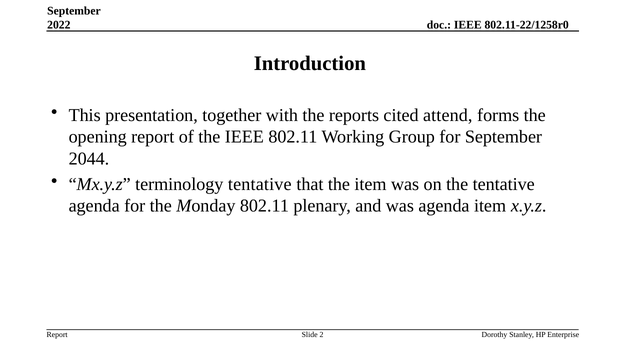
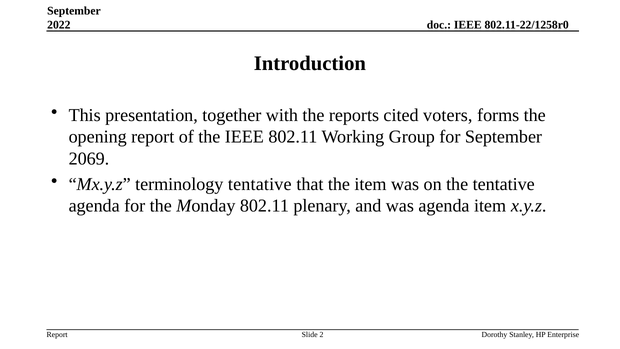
attend: attend -> voters (448, 115)
2044: 2044 -> 2069 (89, 159)
